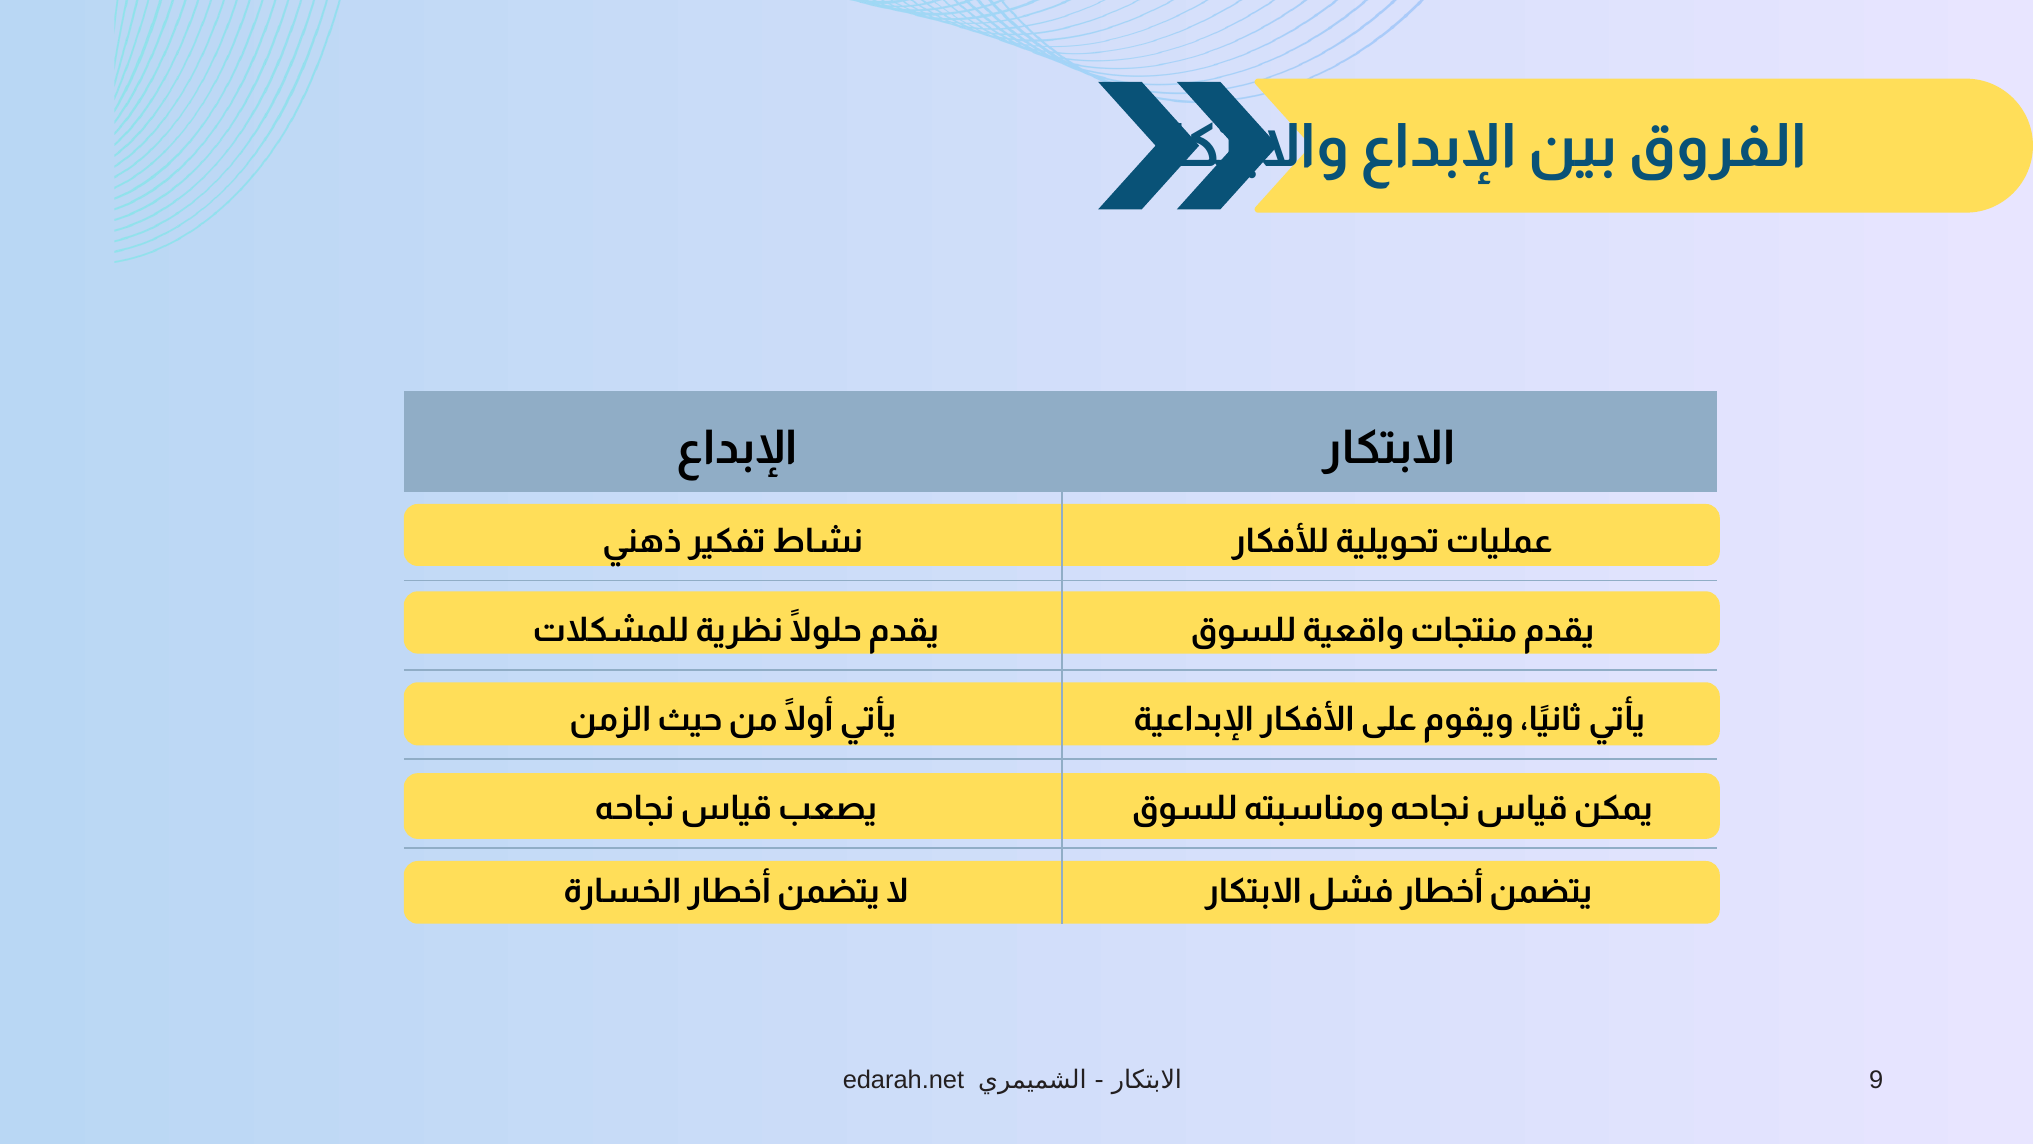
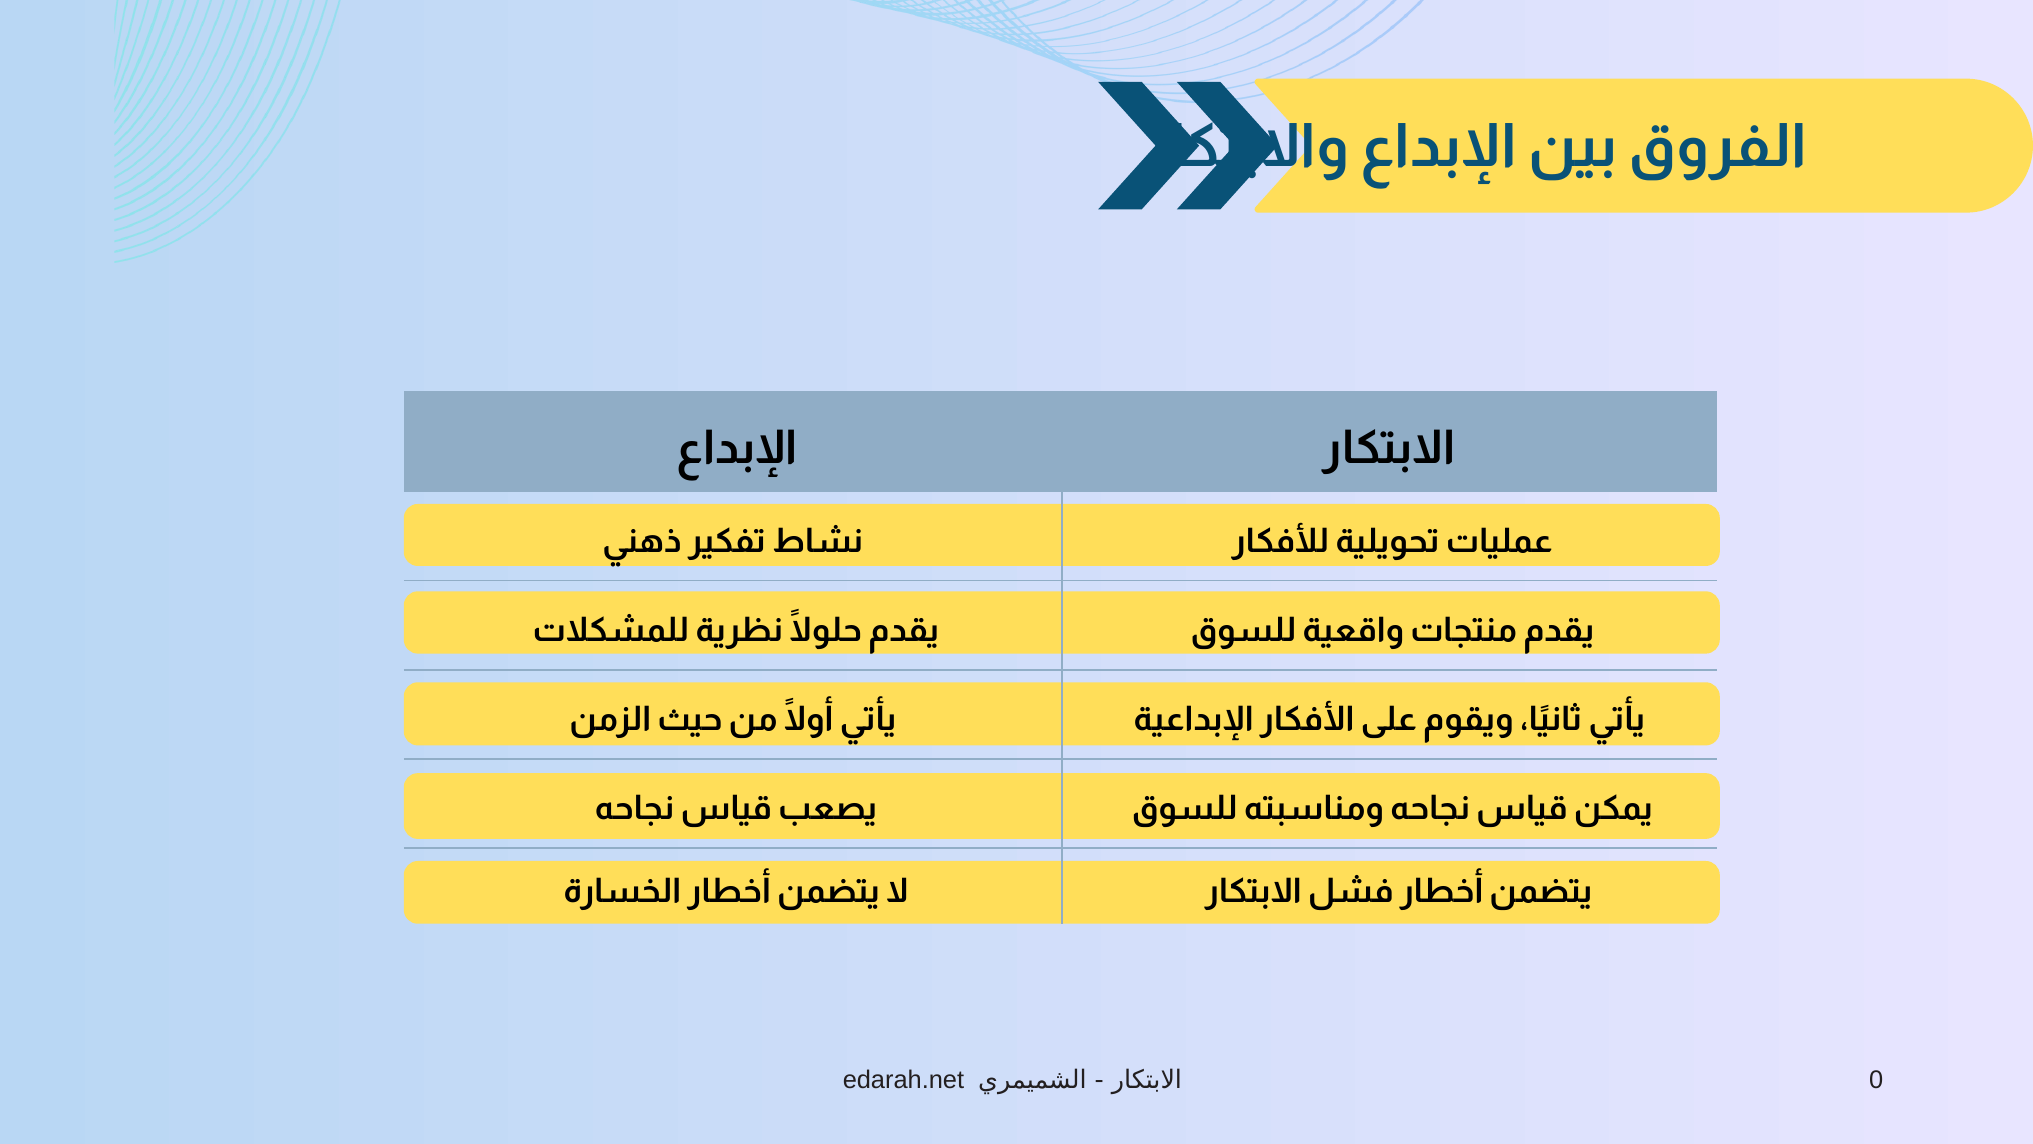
9: 9 -> 0 (1876, 1080)
